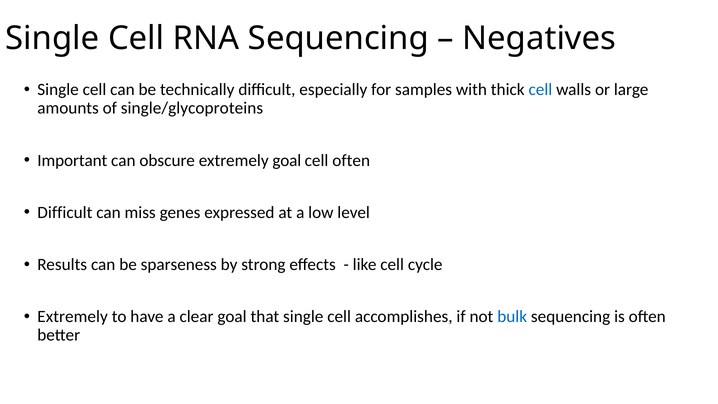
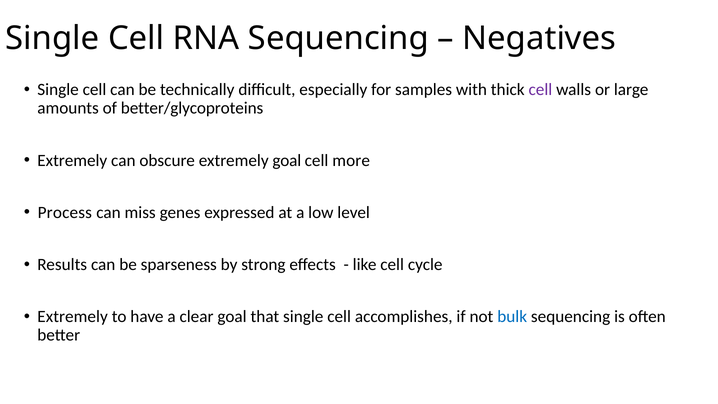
cell colour: blue -> purple (540, 90)
single/glycoproteins: single/glycoproteins -> better/glycoproteins (192, 108)
Important: Important -> Extremely (72, 160)
cell often: often -> more (351, 160)
Difficult: Difficult -> Process (65, 212)
